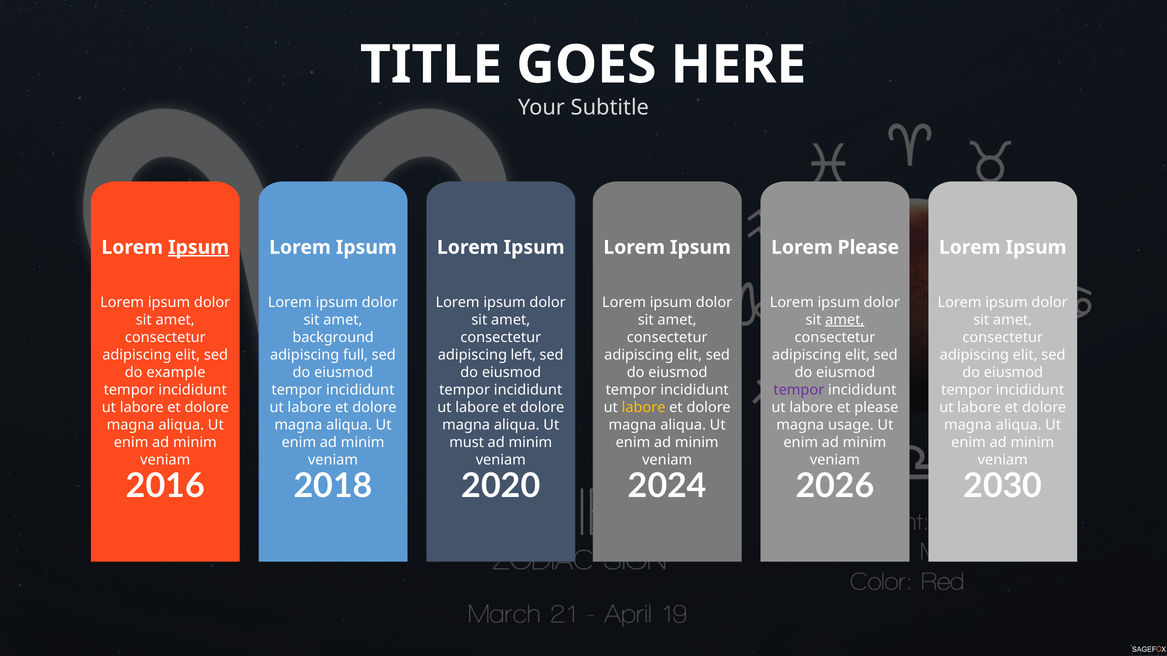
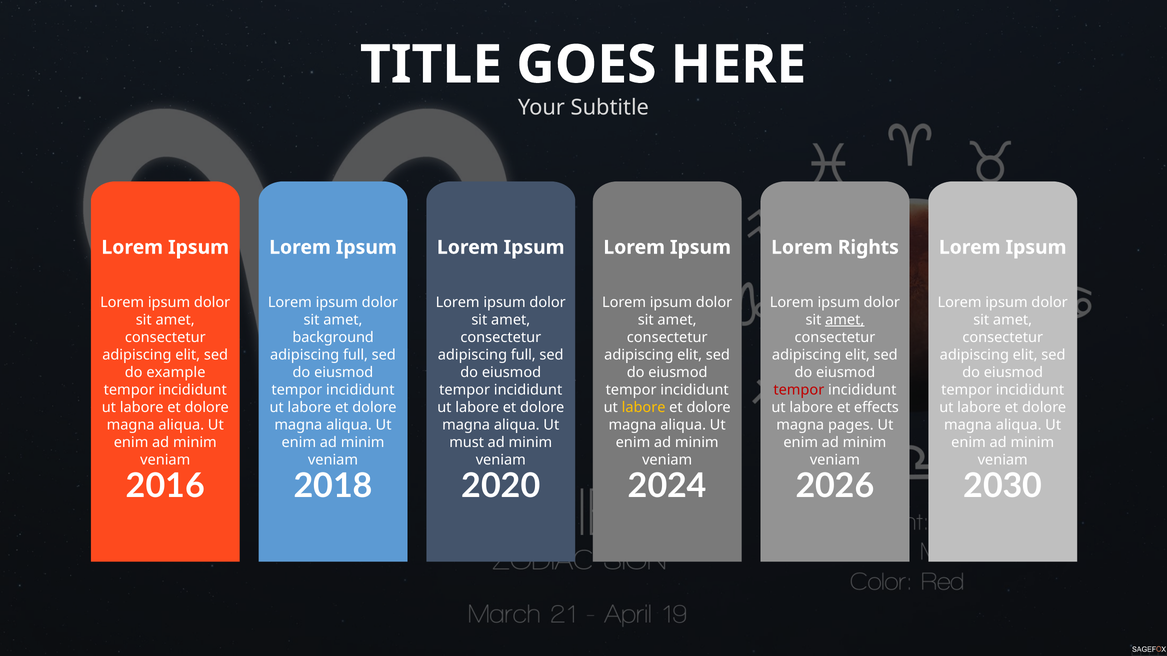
Ipsum underline: present -> none (199, 248)
Lorem Please: Please -> Rights (868, 248)
left: left -> full (523, 355)
tempor colour: purple -> red (799, 390)
et please: please -> effects (876, 408)
usage: usage -> pages (851, 425)
